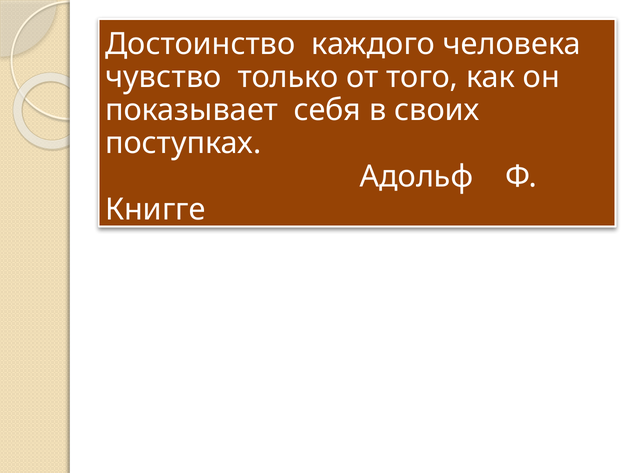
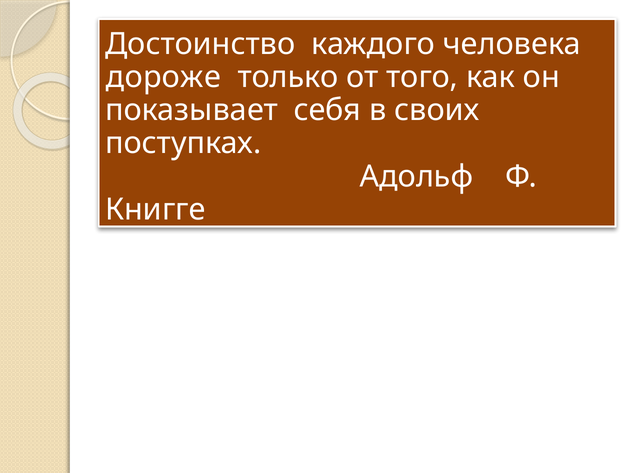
чувство: чувство -> дороже (163, 77)
